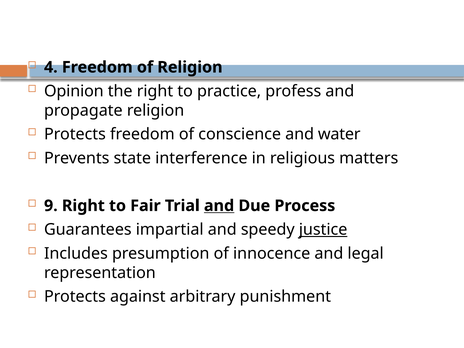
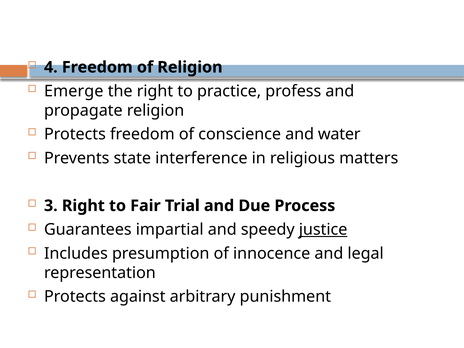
Opinion: Opinion -> Emerge (74, 91)
9: 9 -> 3 (51, 206)
and underline: present -> none (219, 206)
